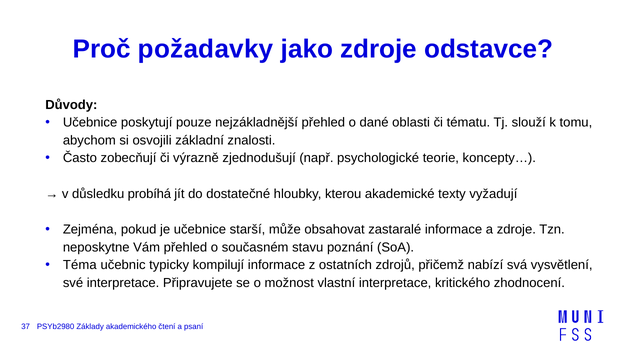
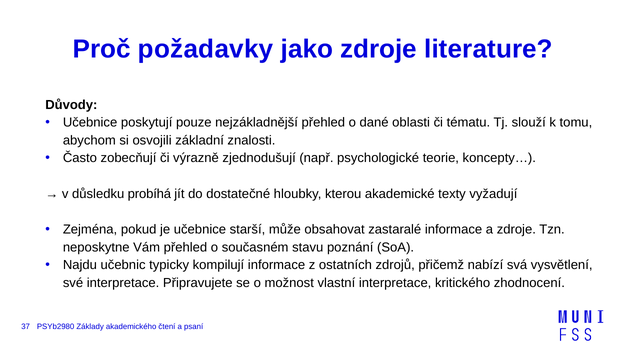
odstavce: odstavce -> literature (489, 49)
Téma: Téma -> Najdu (80, 265)
